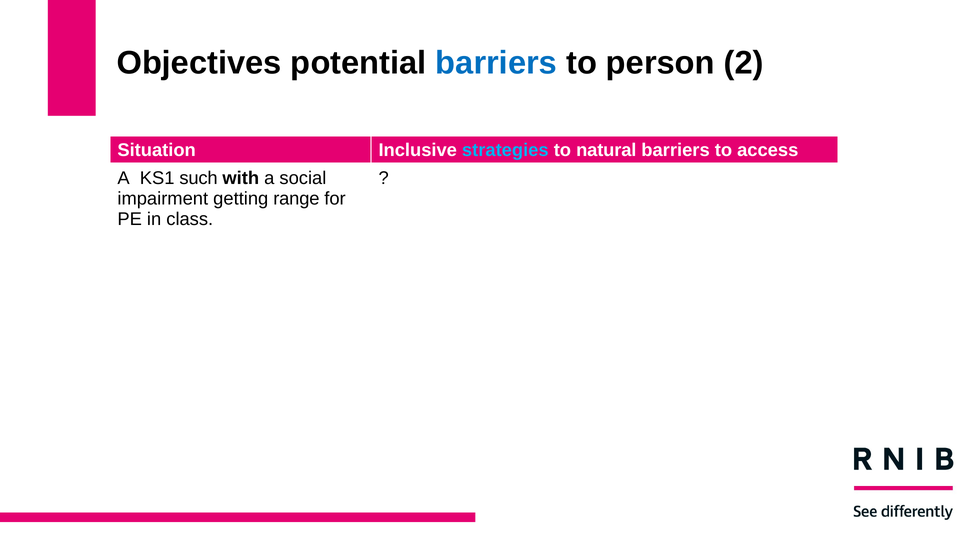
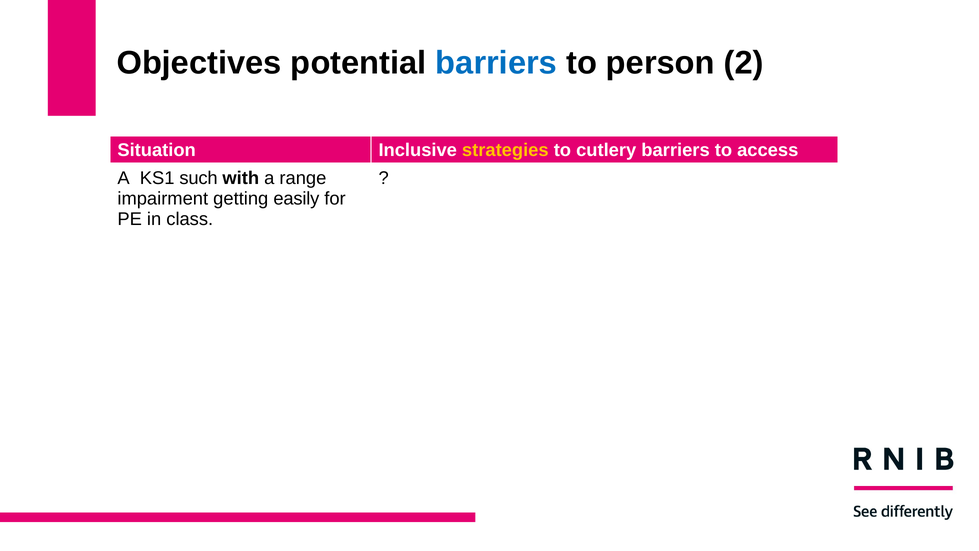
strategies colour: light blue -> yellow (505, 150)
natural: natural -> cutlery (606, 150)
social: social -> range (303, 178)
range: range -> easily (296, 198)
